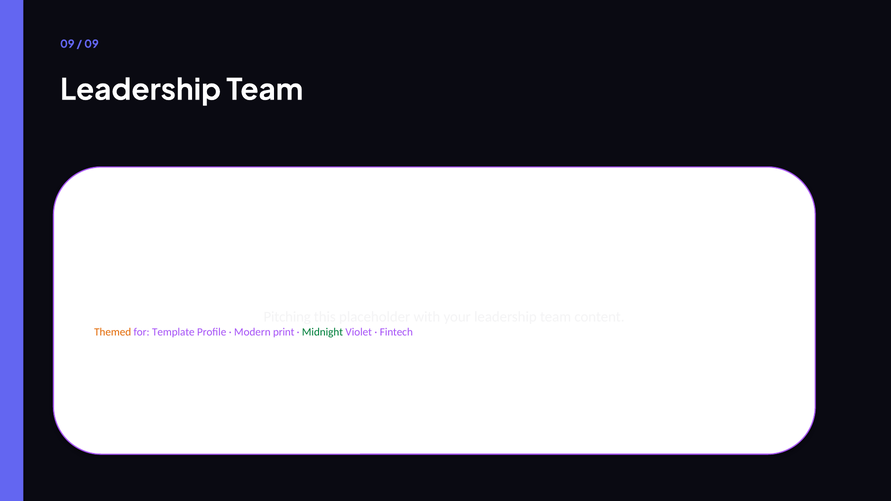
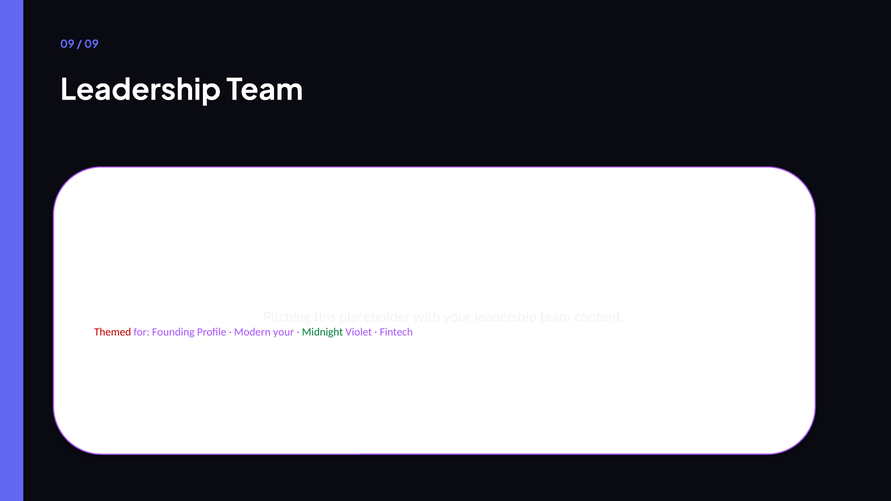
Themed colour: orange -> red (113, 332)
Template: Template -> Founding (173, 332)
Modern print: print -> your (284, 332)
